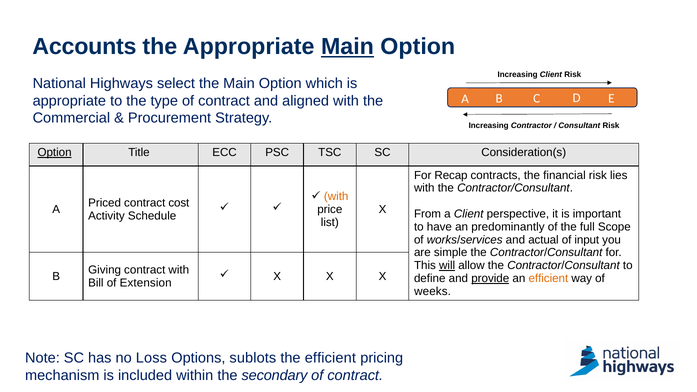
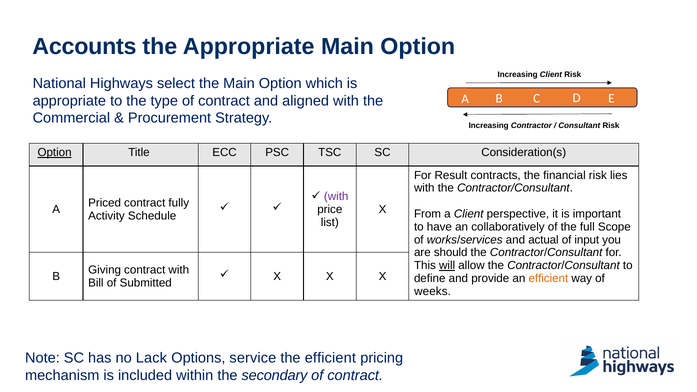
Main underline: present -> none (347, 47)
Recap: Recap -> Result (451, 175)
with colour: orange -> purple (336, 196)
cost: cost -> fully (179, 203)
predominantly: predominantly -> collaboratively (508, 227)
simple: simple -> should (451, 253)
provide underline: present -> none (490, 279)
Extension: Extension -> Submitted (146, 283)
Loss: Loss -> Lack (151, 358)
sublots: sublots -> service (253, 358)
